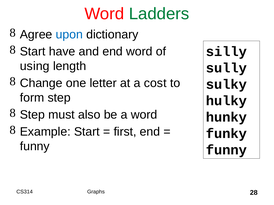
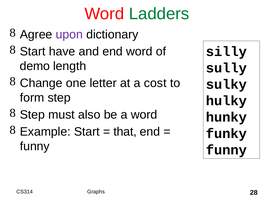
upon colour: blue -> purple (69, 35)
using: using -> demo (35, 66)
first: first -> that (125, 132)
